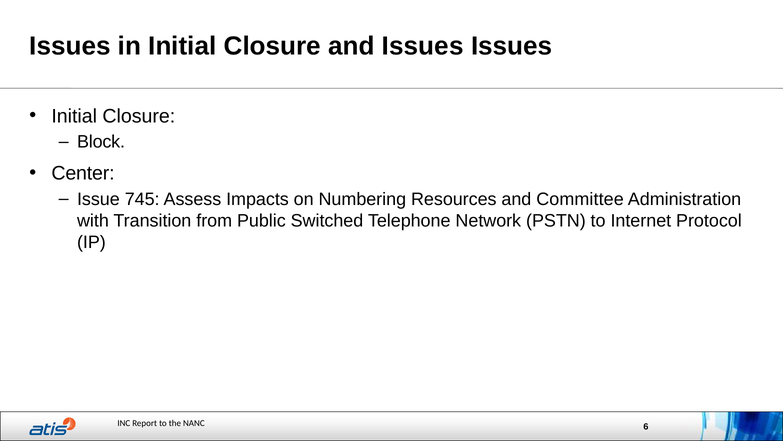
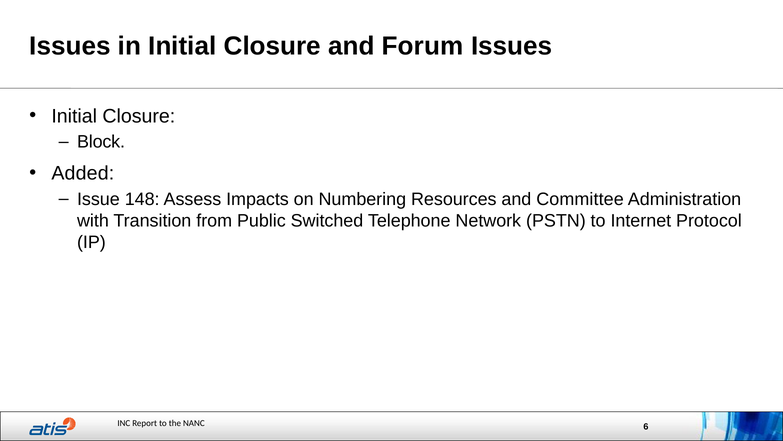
and Issues: Issues -> Forum (423, 46)
Center: Center -> Added (83, 173)
745: 745 -> 148 (142, 199)
